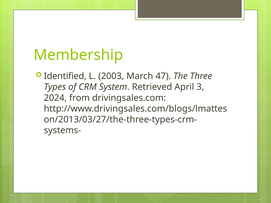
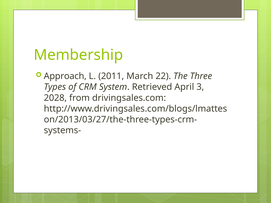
Identified: Identified -> Approach (65, 76)
2003: 2003 -> 2011 (111, 76)
47: 47 -> 22 (163, 76)
2024: 2024 -> 2028 (55, 98)
